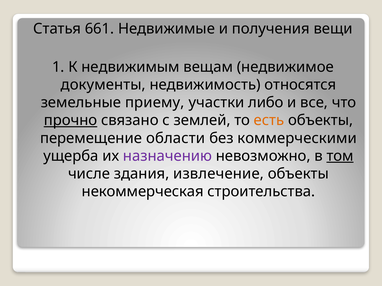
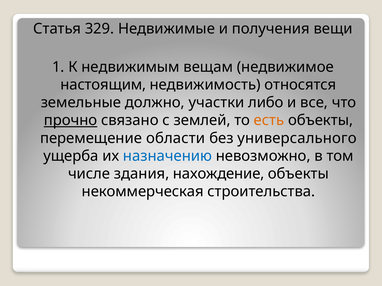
661: 661 -> 329 (99, 29)
документы: документы -> настоящим (103, 85)
приему: приему -> должно (155, 103)
коммерческими: коммерческими -> универсального (297, 138)
назначению colour: purple -> blue (167, 156)
том underline: present -> none (340, 156)
извлечение: извлечение -> нахождение (219, 174)
